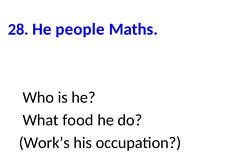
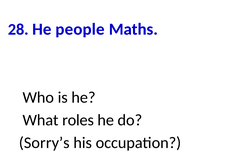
food: food -> roles (78, 121)
Work’s: Work’s -> Sorry’s (44, 143)
